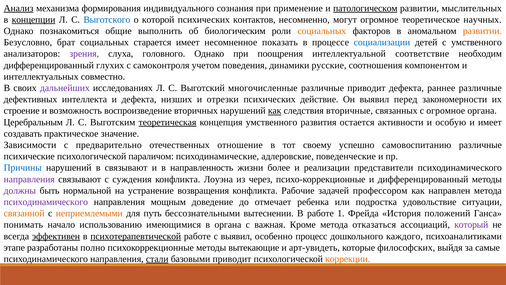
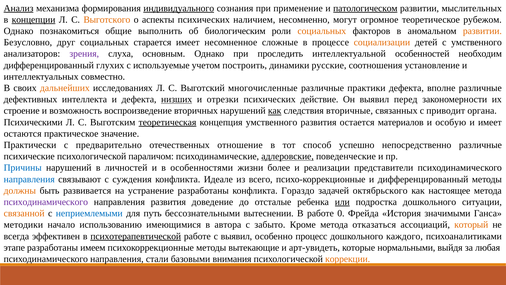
индивидуального underline: none -> present (179, 8)
Выготского colour: blue -> orange (107, 20)
которой: которой -> аспекты (158, 20)
контактов: контактов -> наличием (254, 20)
научных: научных -> рубежом (483, 20)
брат: брат -> друг (66, 42)
показать: показать -> сложные (280, 42)
социализации colour: blue -> orange (382, 42)
головного: головного -> основным (164, 54)
поощрения: поощрения -> проследить (280, 54)
соответствие: соответствие -> особенностей (422, 54)
самоконтроля: самоконтроля -> используемые (161, 65)
поведения: поведения -> построить (245, 65)
компонентом: компонентом -> установление (432, 65)
дальнейших colour: purple -> orange (65, 88)
различные приводит: приводит -> практики (366, 88)
раннее: раннее -> вполне (441, 88)
низших underline: none -> present (177, 99)
с огромное: огромное -> приводит (446, 111)
Церебральным: Церебральным -> Психическими (33, 122)
активности: активности -> материалов (401, 122)
создавать: создавать -> остаются (23, 133)
Зависимости: Зависимости -> Практически (30, 145)
своему: своему -> способ (317, 145)
самовоспитанию: самовоспитанию -> непосредственно (417, 145)
адлеровские underline: none -> present (288, 156)
в связывают: связывают -> личностей (126, 168)
направленность: направленность -> особенностями (202, 168)
направления colour: purple -> blue (29, 179)
Лоуэна: Лоуэна -> Идеале (218, 179)
через: через -> всего (261, 179)
должны colour: purple -> orange (20, 190)
нормальной: нормальной -> развивается (87, 190)
устранение возвращения: возвращения -> разработаны (203, 190)
Рабочие: Рабочие -> Гораздо (298, 190)
профессором: профессором -> октябрьского (380, 190)
направлен: направлен -> настоящее (449, 190)
направления мощным: мощным -> развития (168, 202)
отмечает: отмечает -> отсталые (273, 202)
или underline: none -> present (342, 202)
подростка удовольствие: удовольствие -> дошкольного (430, 202)
неприемлемыми colour: orange -> blue (89, 213)
1: 1 -> 0 (341, 213)
положений: положений -> значимыми (447, 213)
понимать: понимать -> методики (23, 225)
в органа: органа -> автора (228, 225)
важная: важная -> забыто (270, 225)
который colour: purple -> orange (471, 225)
эффективен underline: present -> none (56, 236)
полно: полно -> имеем (93, 247)
философских: философских -> нормальными (406, 247)
самые: самые -> любая (488, 247)
стали underline: present -> none (157, 259)
базовыми приводит: приводит -> внимания (232, 259)
